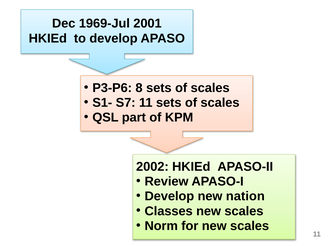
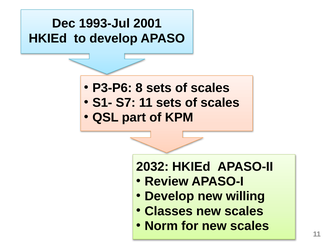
1969-Jul: 1969-Jul -> 1993-Jul (104, 24)
2002: 2002 -> 2032 (152, 167)
nation: nation -> willing (245, 196)
